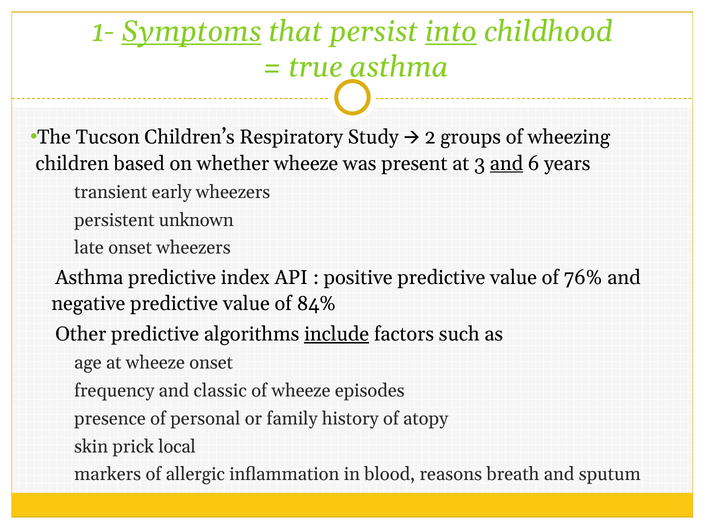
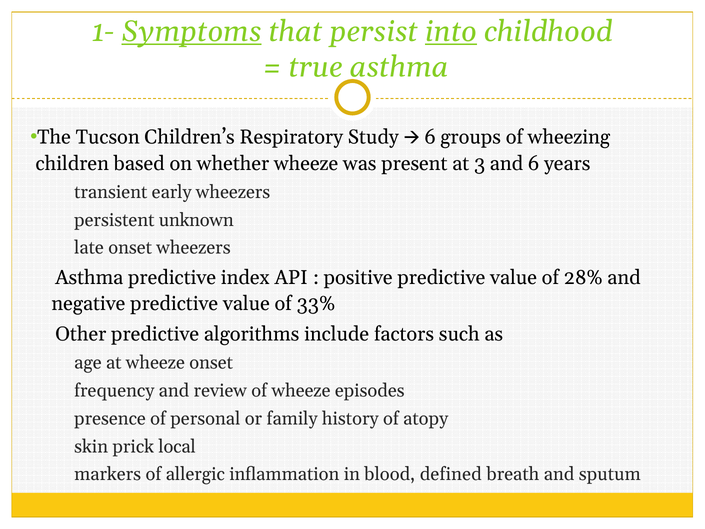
Study 2: 2 -> 6 (430, 137)
and underline: present -> none (507, 163)
76%: 76% -> 28% (583, 277)
84%: 84% -> 33% (316, 304)
include underline: present -> none (337, 334)
classic: classic -> review (220, 391)
reasons: reasons -> defined (451, 474)
